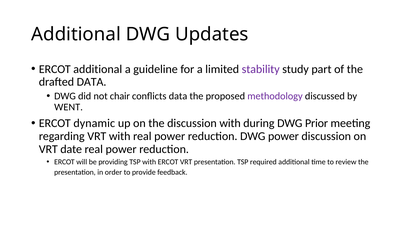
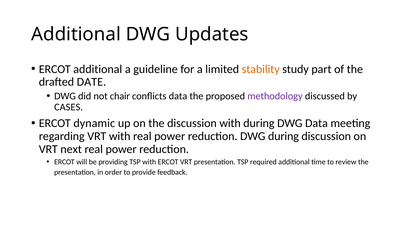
stability colour: purple -> orange (261, 69)
drafted DATA: DATA -> DATE (91, 82)
WENT: WENT -> CASES (69, 107)
DWG Prior: Prior -> Data (316, 123)
DWG power: power -> during (283, 136)
date: date -> next (71, 149)
